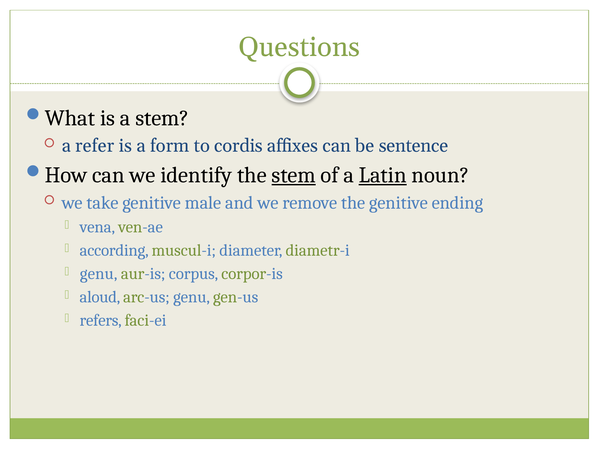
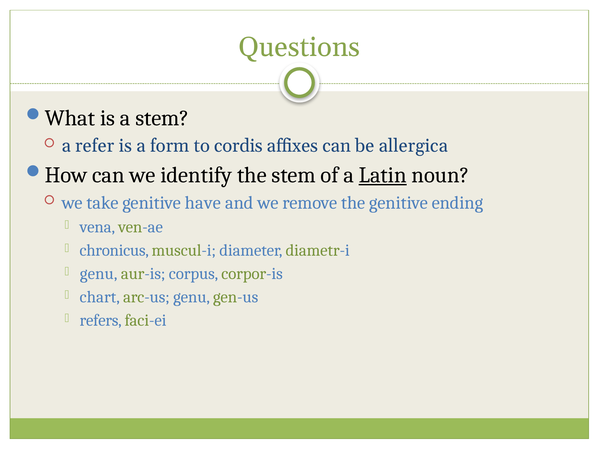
sentence: sentence -> allergica (413, 146)
stem underline: present -> none (294, 175)
male: male -> have (203, 203)
according: according -> chronicus (114, 250)
aloud: aloud -> chart (100, 297)
